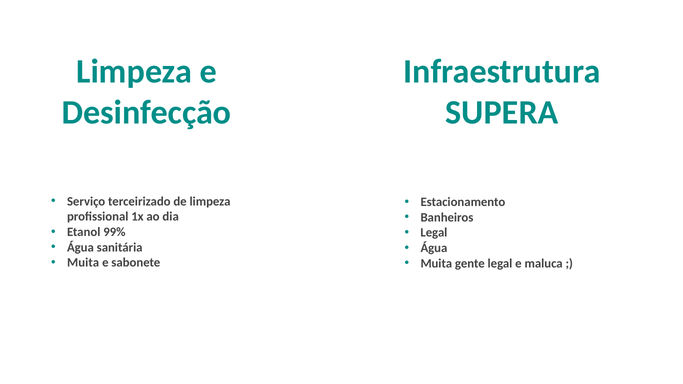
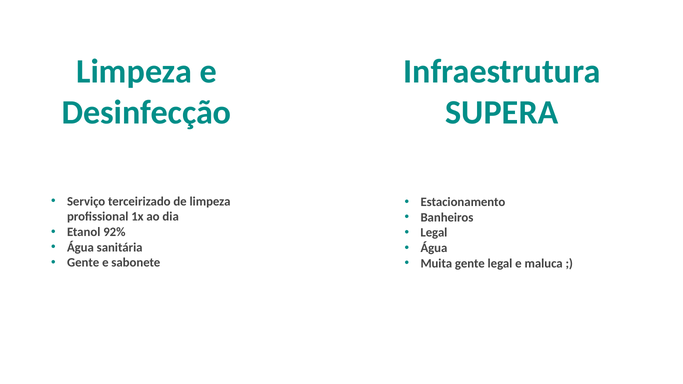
99%: 99% -> 92% (114, 232)
Muita: Muita -> Gente (83, 263)
